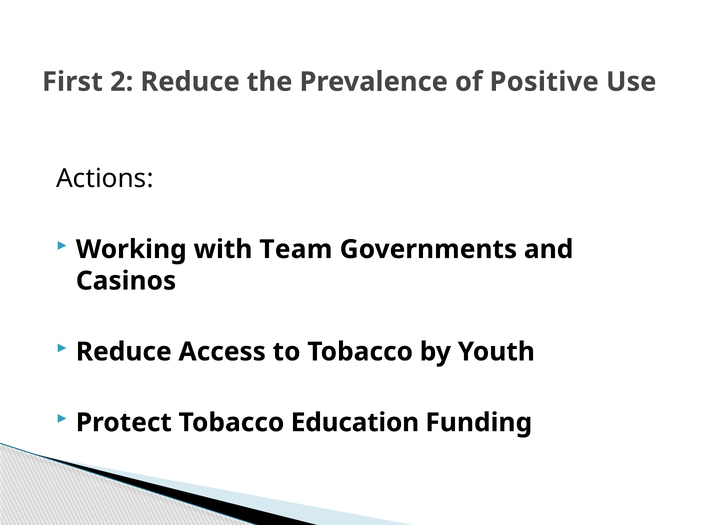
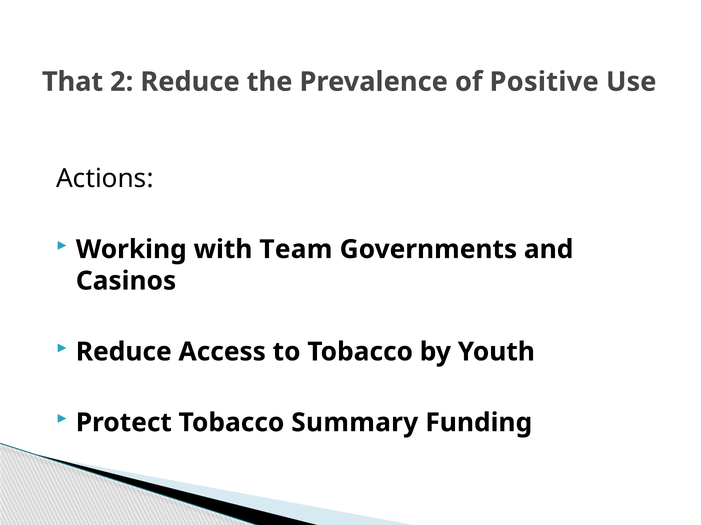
First: First -> That (73, 82)
Education: Education -> Summary (355, 423)
